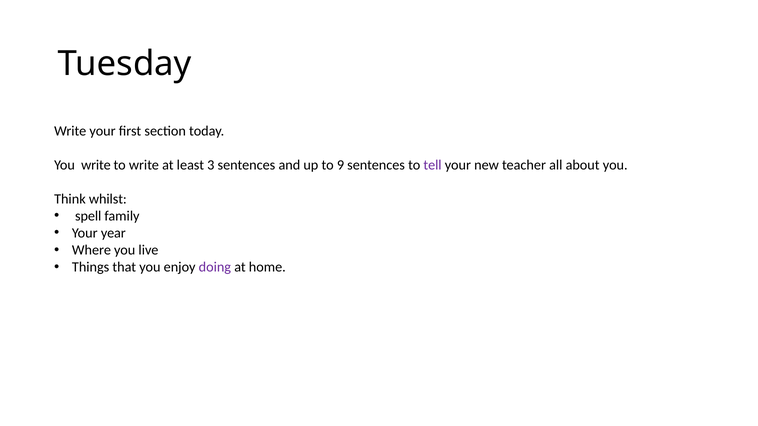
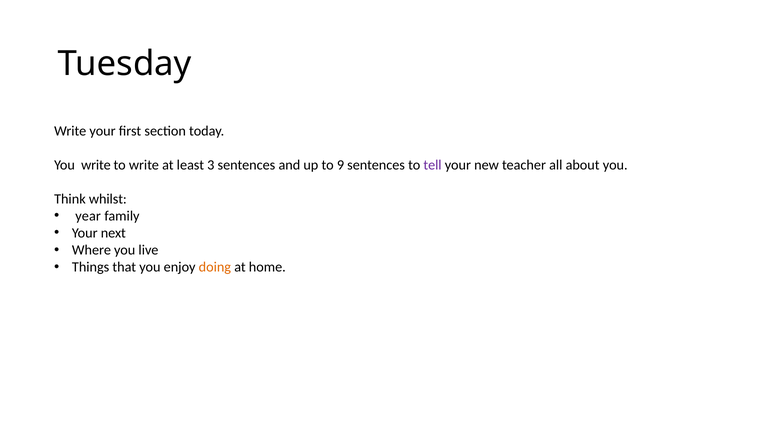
spell: spell -> year (88, 216)
year: year -> next (113, 233)
doing colour: purple -> orange (215, 267)
